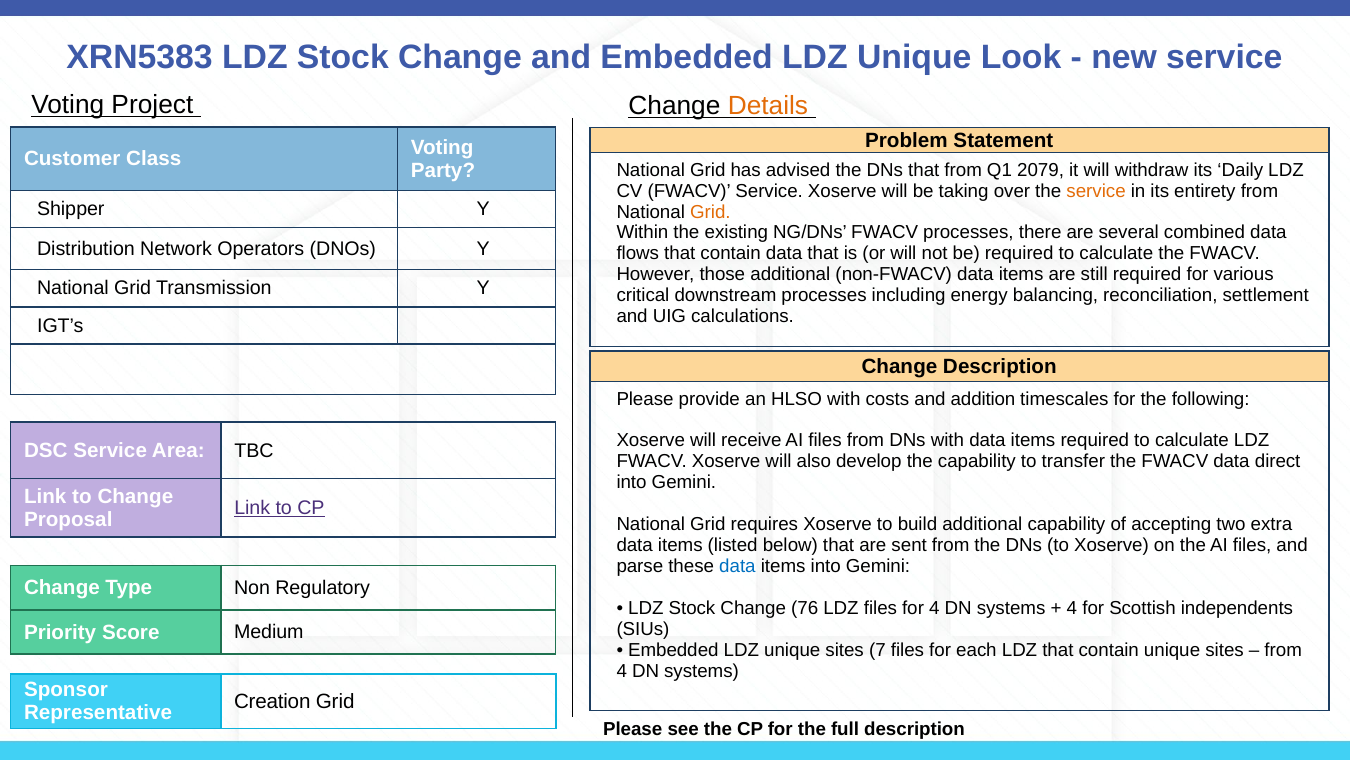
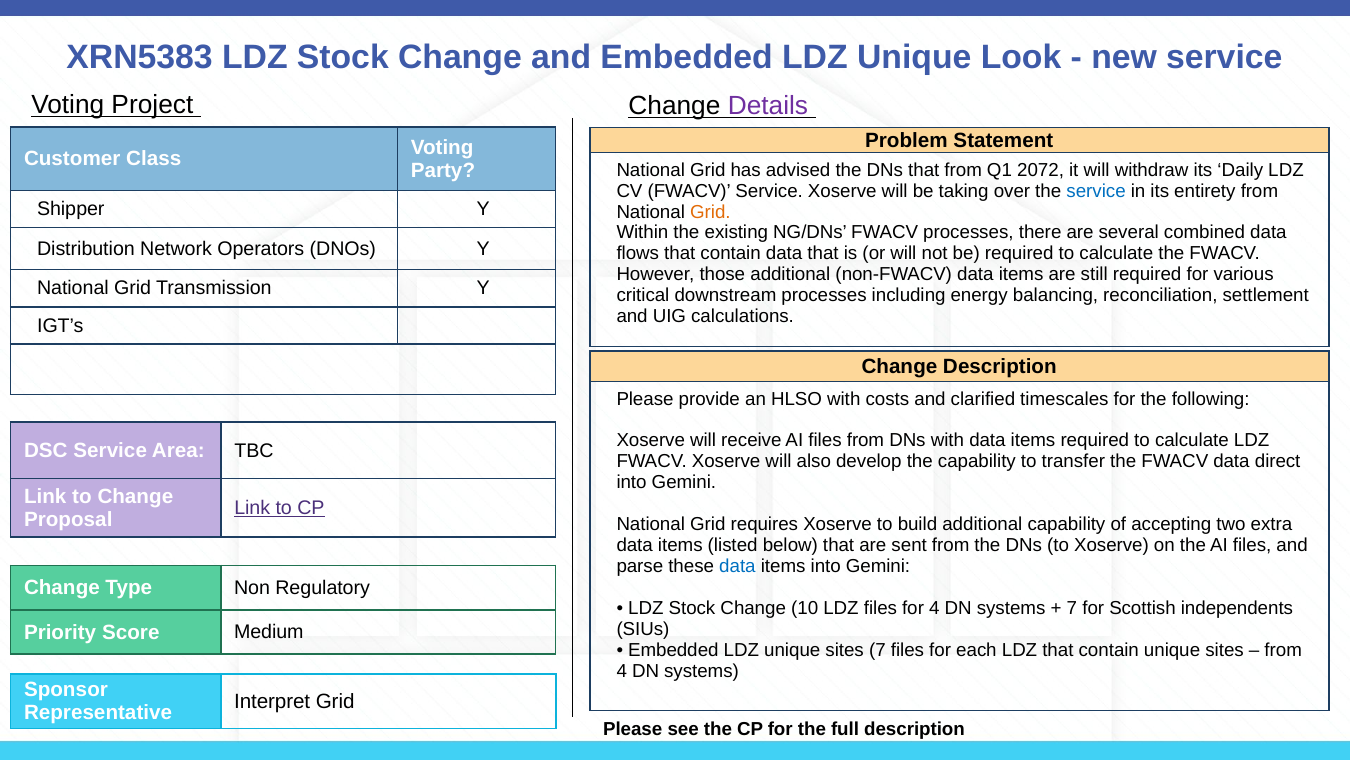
Details colour: orange -> purple (768, 106)
2079: 2079 -> 2072 (1041, 170)
service colour: orange -> blue (1096, 191)
addition: addition -> clarified (983, 398)
76: 76 -> 10 (805, 608)
4: 4 -> 7 (1072, 608)
Creation: Creation -> Interpret (272, 701)
